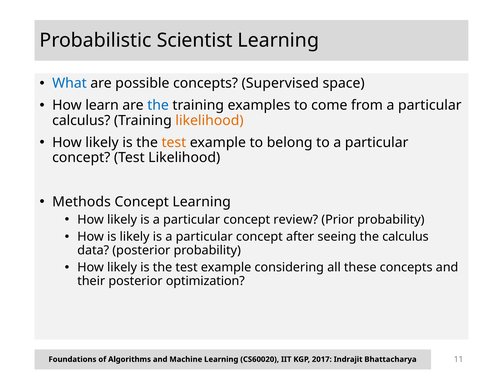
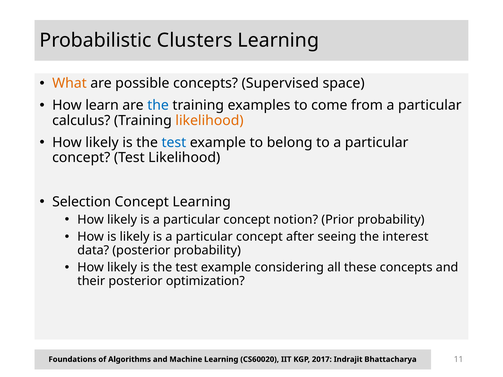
Scientist: Scientist -> Clusters (195, 40)
What colour: blue -> orange (69, 83)
test colour: orange -> blue (174, 143)
Methods: Methods -> Selection (82, 202)
review: review -> notion (296, 220)
the calculus: calculus -> interest (405, 237)
